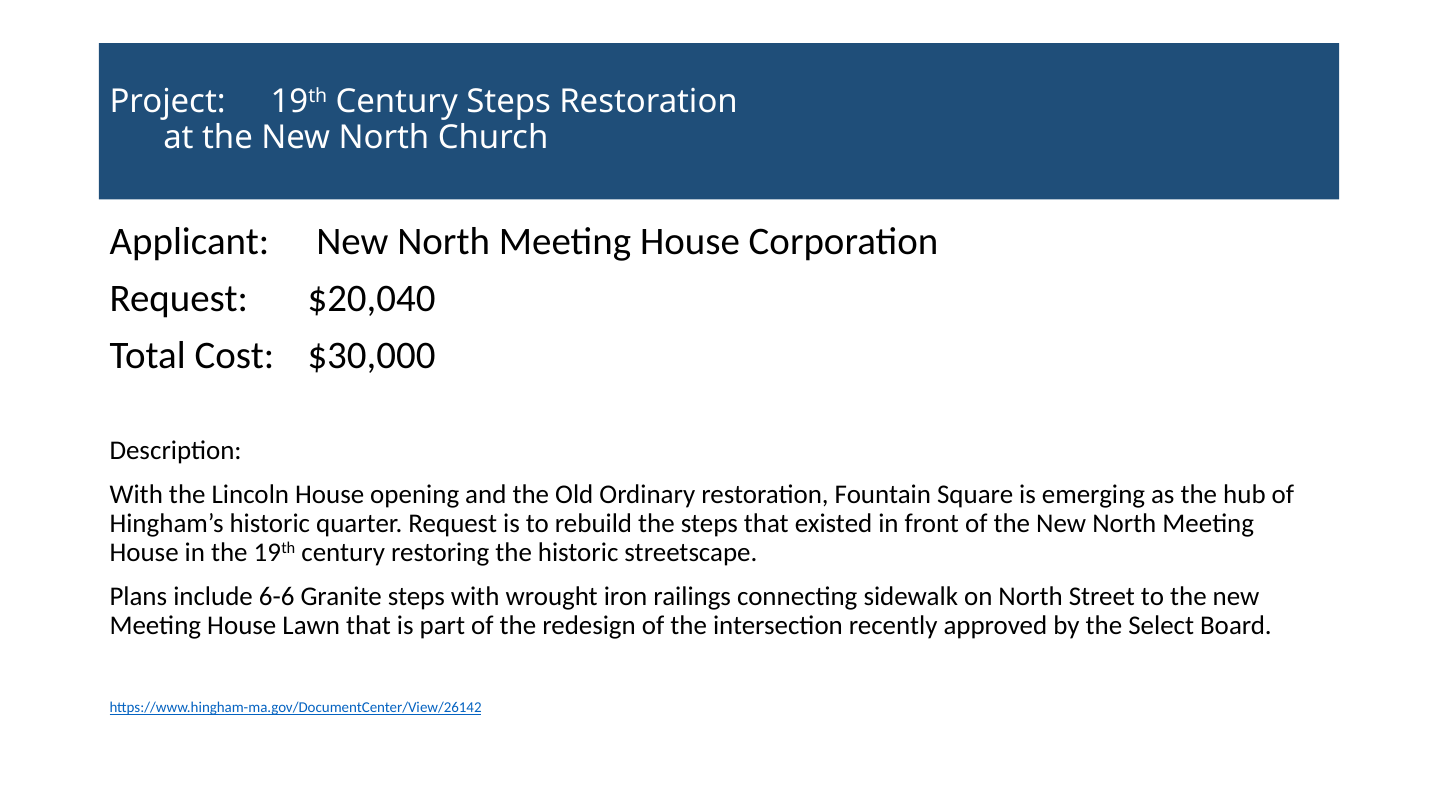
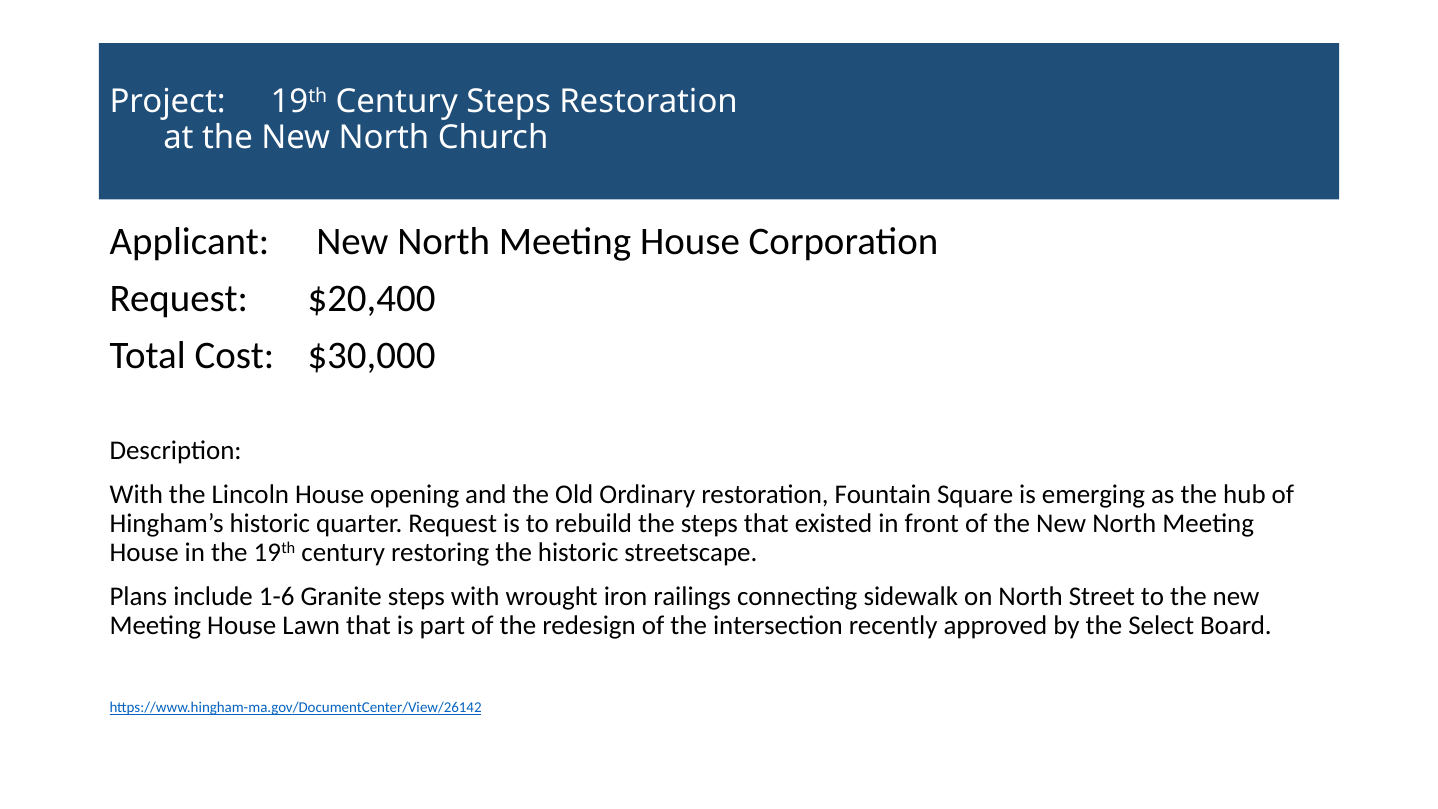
$20,040: $20,040 -> $20,400 (372, 299)
6-6: 6-6 -> 1-6 (277, 597)
